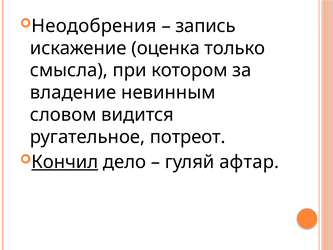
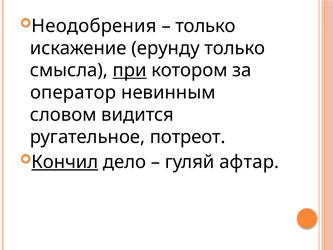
запись: запись -> только (205, 26)
оценка: оценка -> ерунду (166, 48)
при underline: none -> present (130, 70)
владение: владение -> оператор (73, 92)
